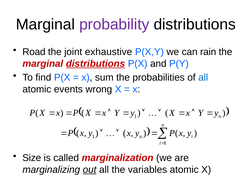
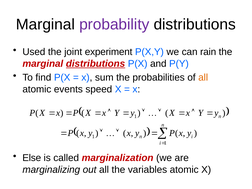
Road: Road -> Used (34, 52)
exhaustive: exhaustive -> experiment (109, 52)
all colour: blue -> orange (203, 77)
wrong: wrong -> speed (99, 89)
Size: Size -> Else (32, 158)
out underline: present -> none (90, 170)
